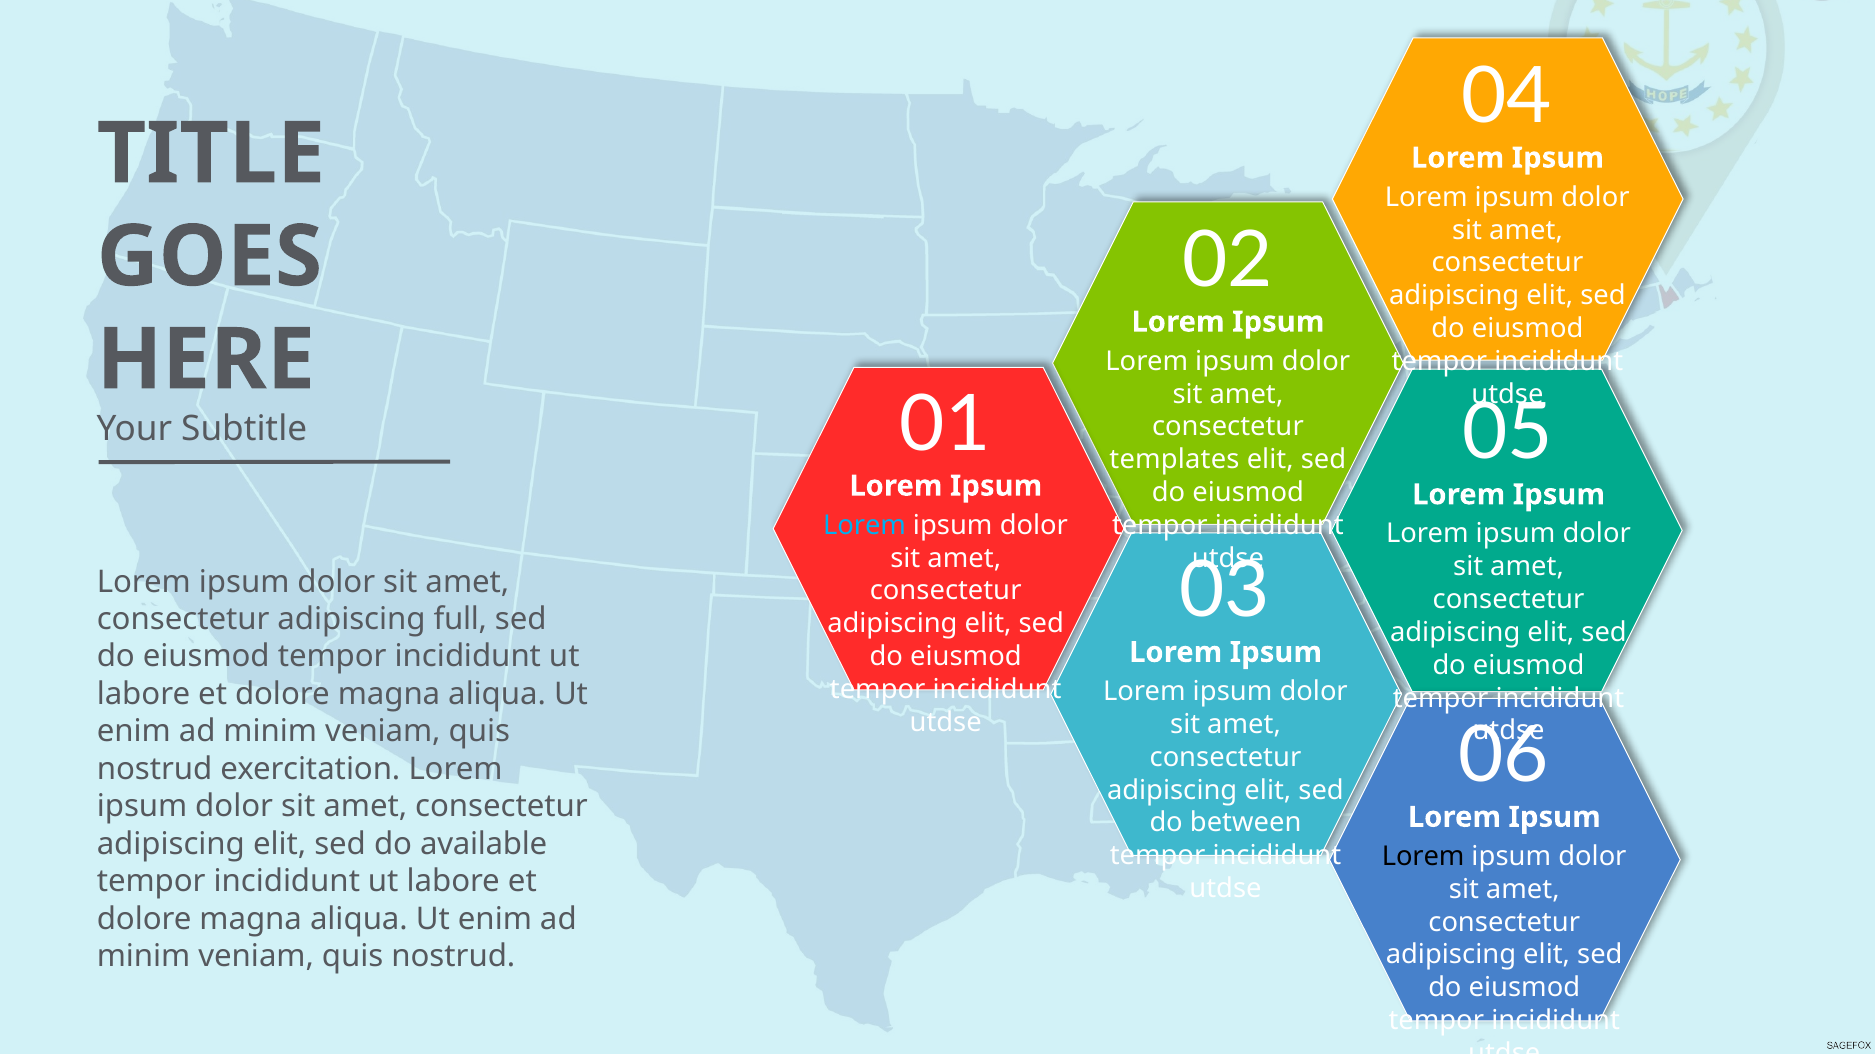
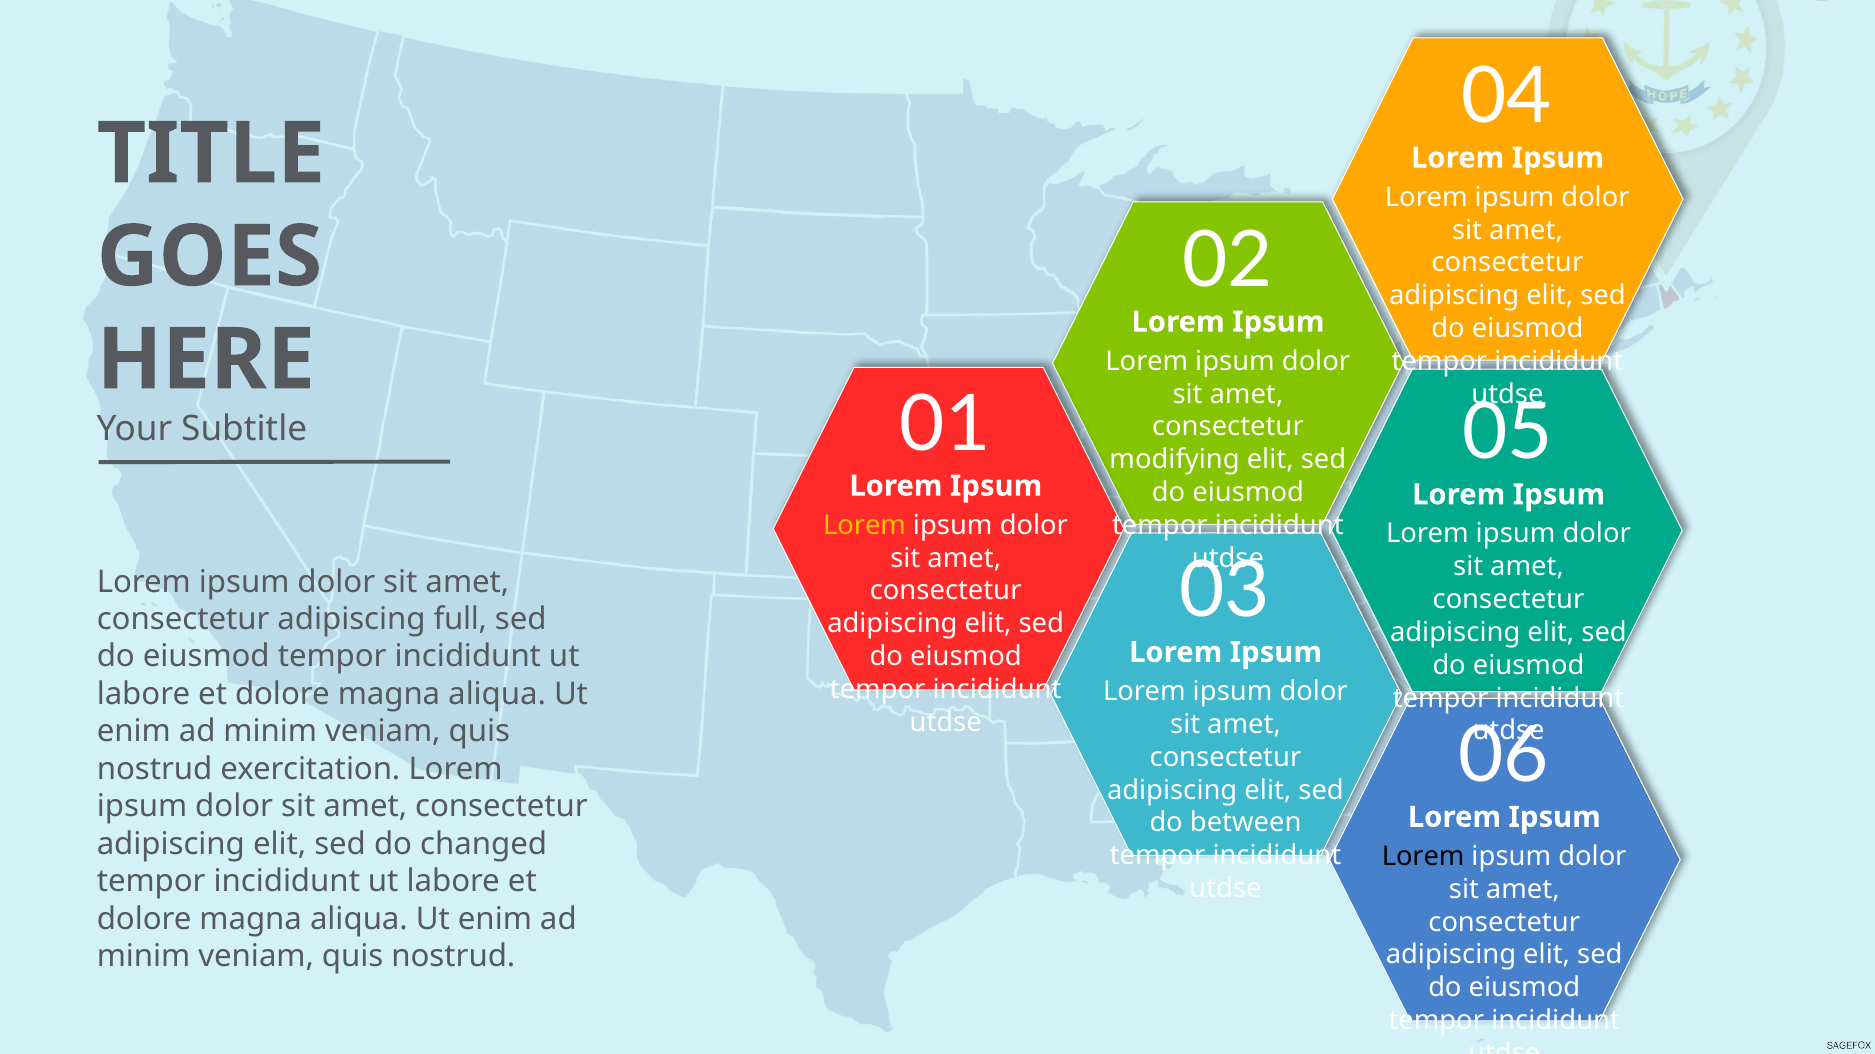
templates: templates -> modifying (1175, 460)
Lorem colour: light blue -> yellow (865, 526)
available: available -> changed (484, 844)
